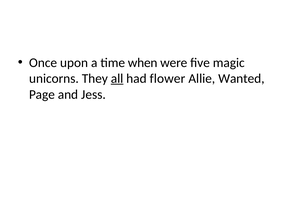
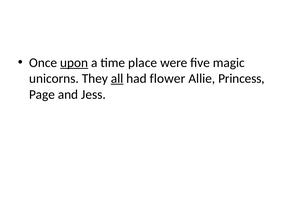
upon underline: none -> present (74, 63)
when: when -> place (143, 63)
Wanted: Wanted -> Princess (241, 79)
